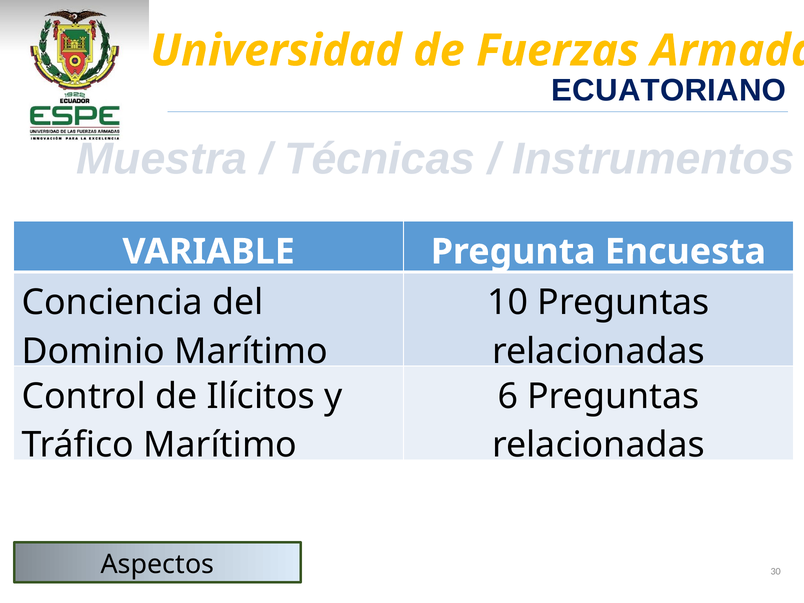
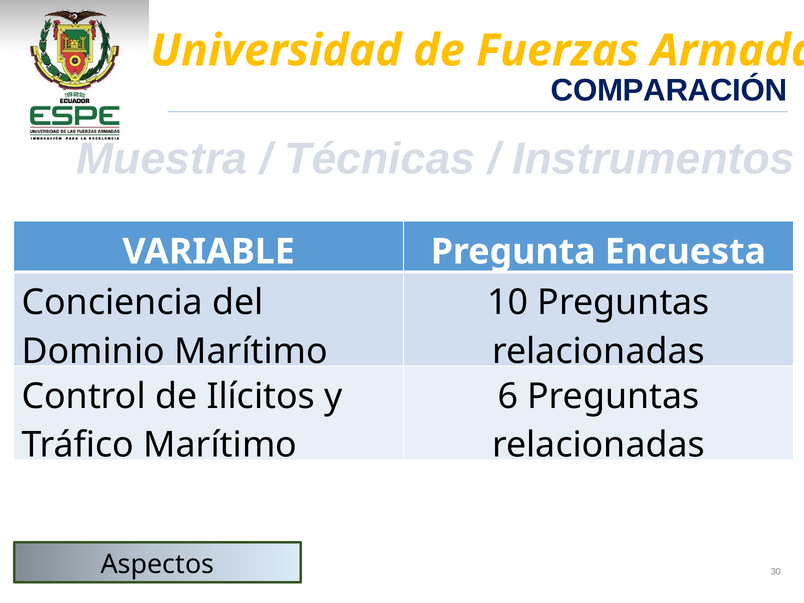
ECUATORIANO: ECUATORIANO -> COMPARACIÓN (669, 90)
